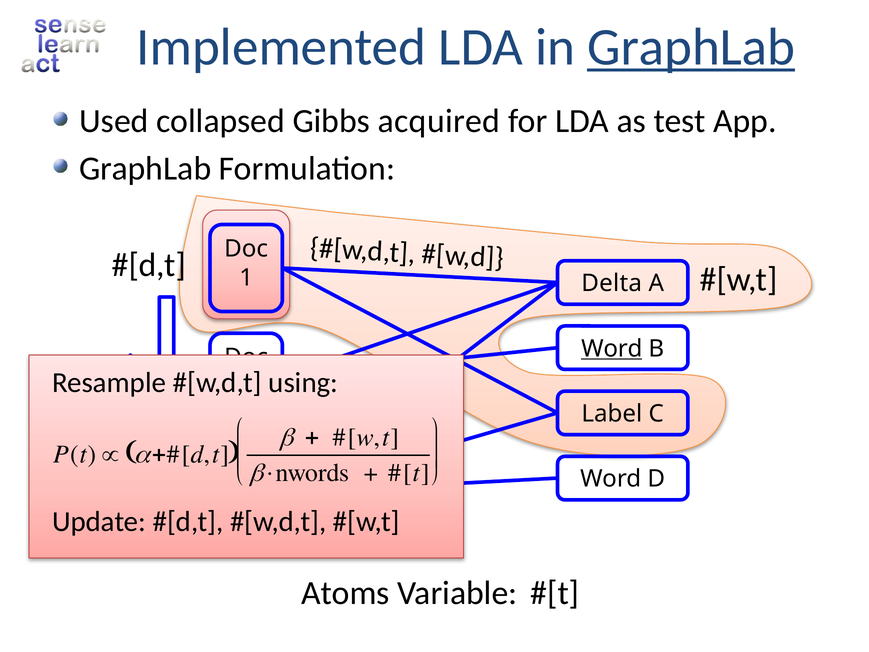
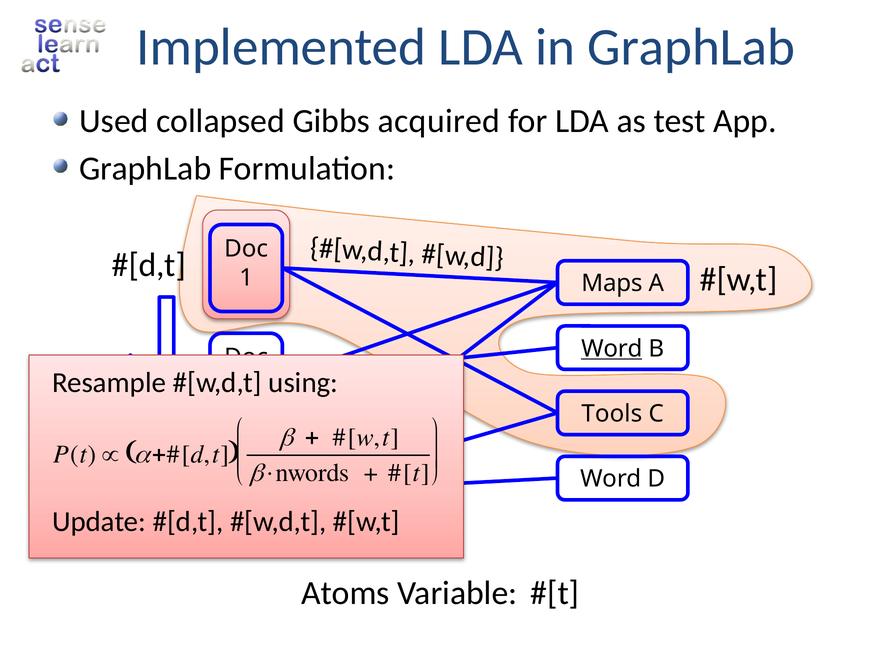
GraphLab underline: present -> none (691, 47)
Delta: Delta -> Maps (612, 283)
Label: Label -> Tools (612, 414)
